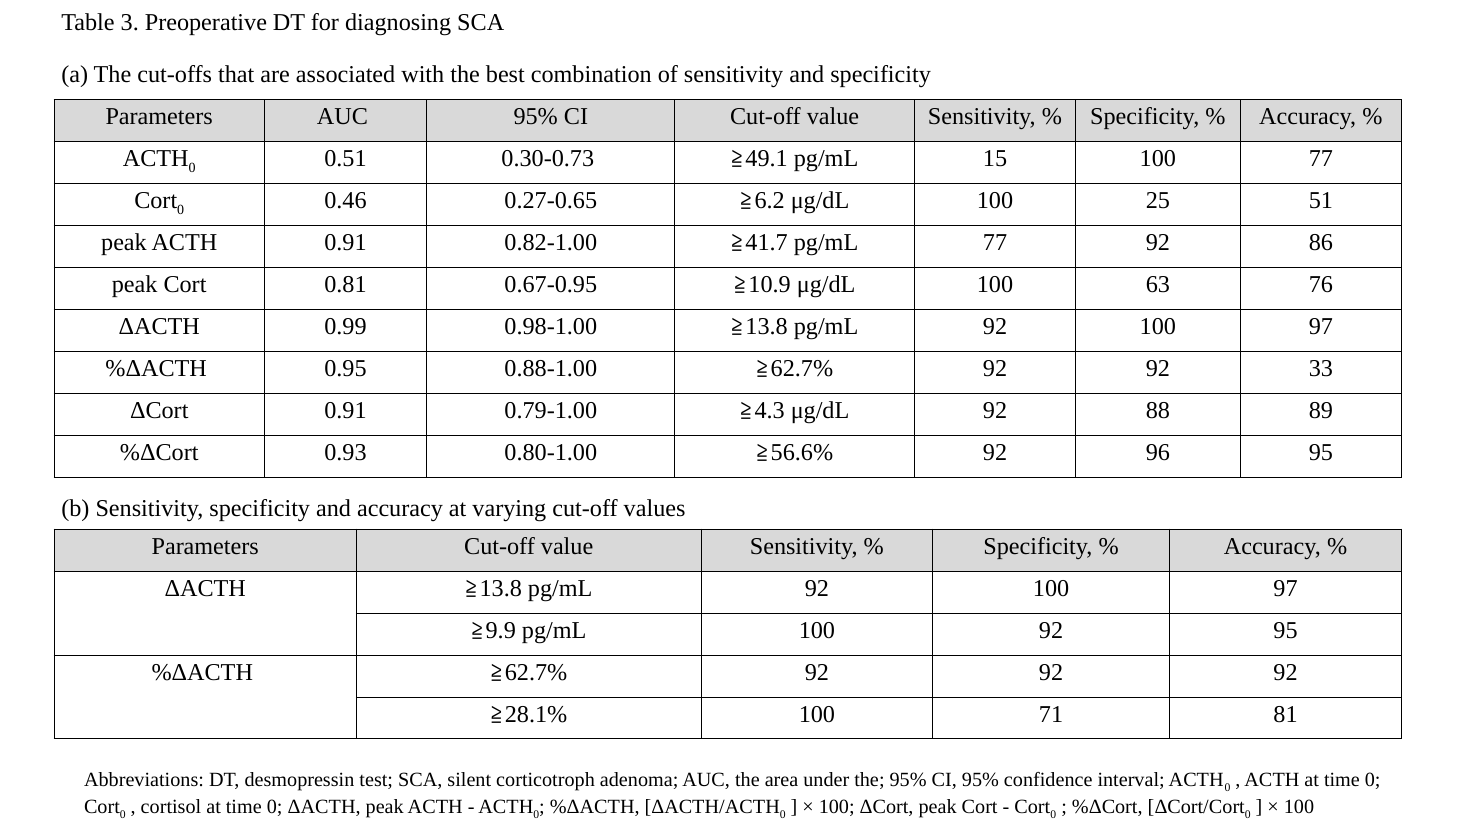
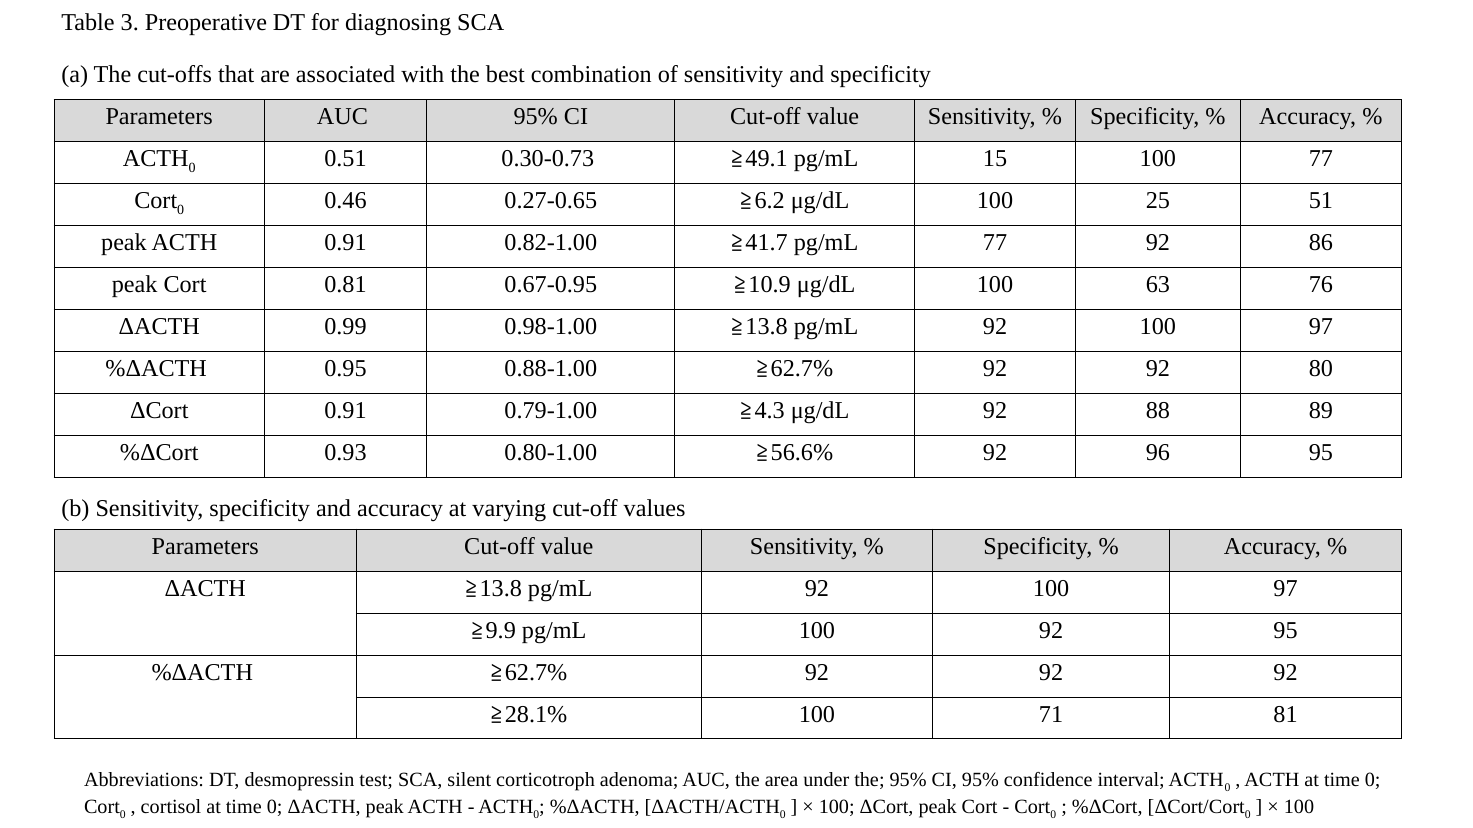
33: 33 -> 80 (1321, 369)
